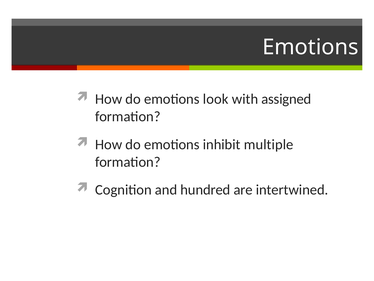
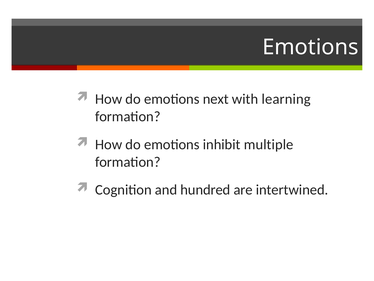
look: look -> next (216, 99)
assigned: assigned -> learning (286, 99)
